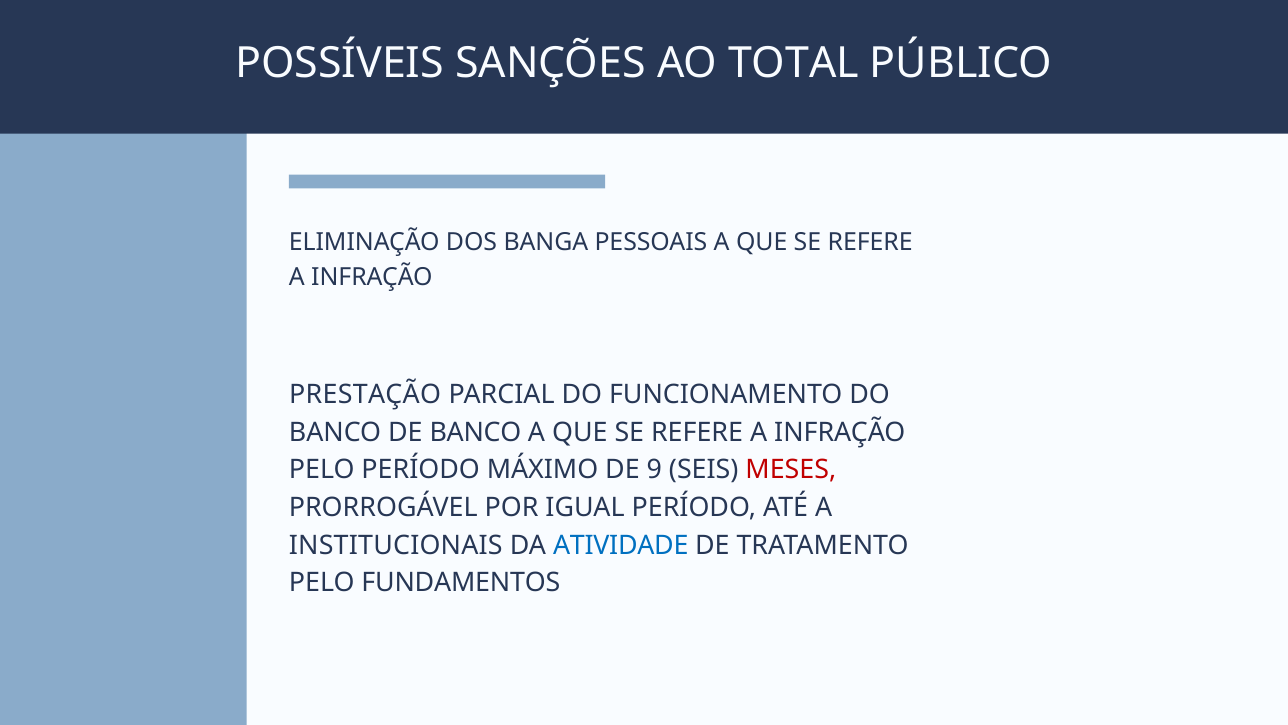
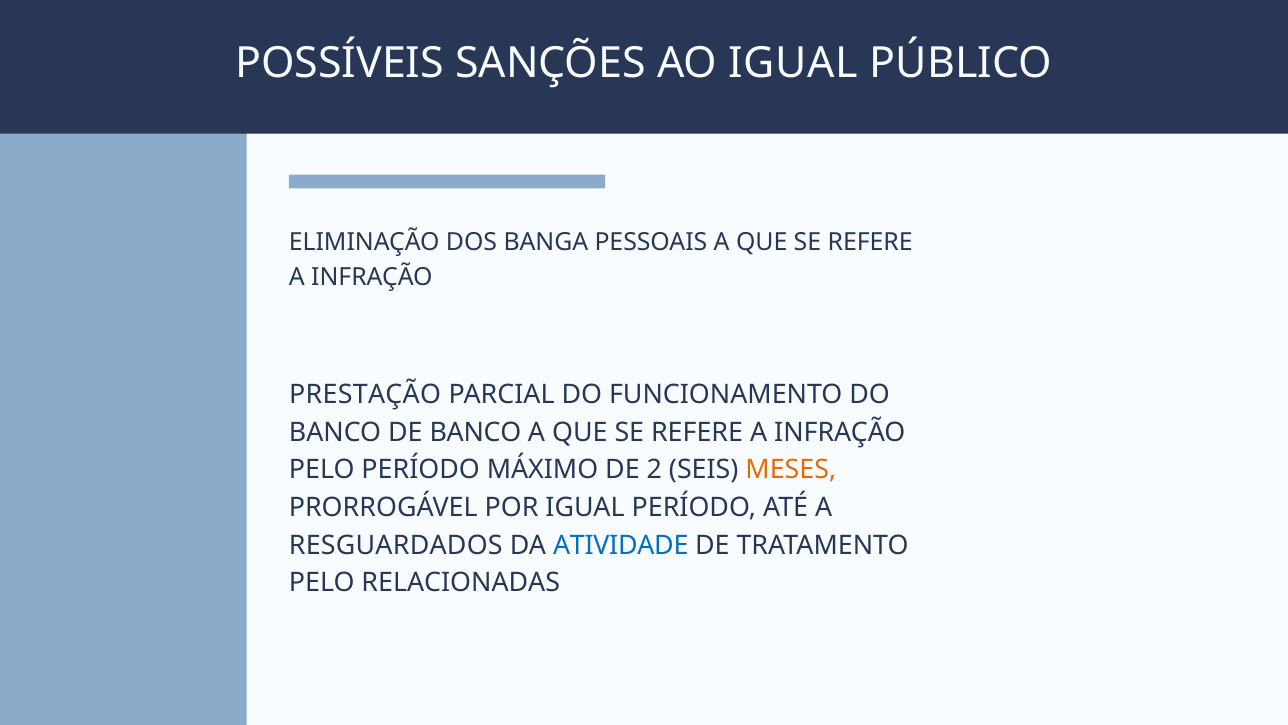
AO TOTAL: TOTAL -> IGUAL (793, 64)
9: 9 -> 2 (654, 470)
MESES colour: red -> orange (791, 470)
INSTITUCIONAIS: INSTITUCIONAIS -> RESGUARDADOS (396, 545)
FUNDAMENTOS: FUNDAMENTOS -> RELACIONADAS (461, 583)
